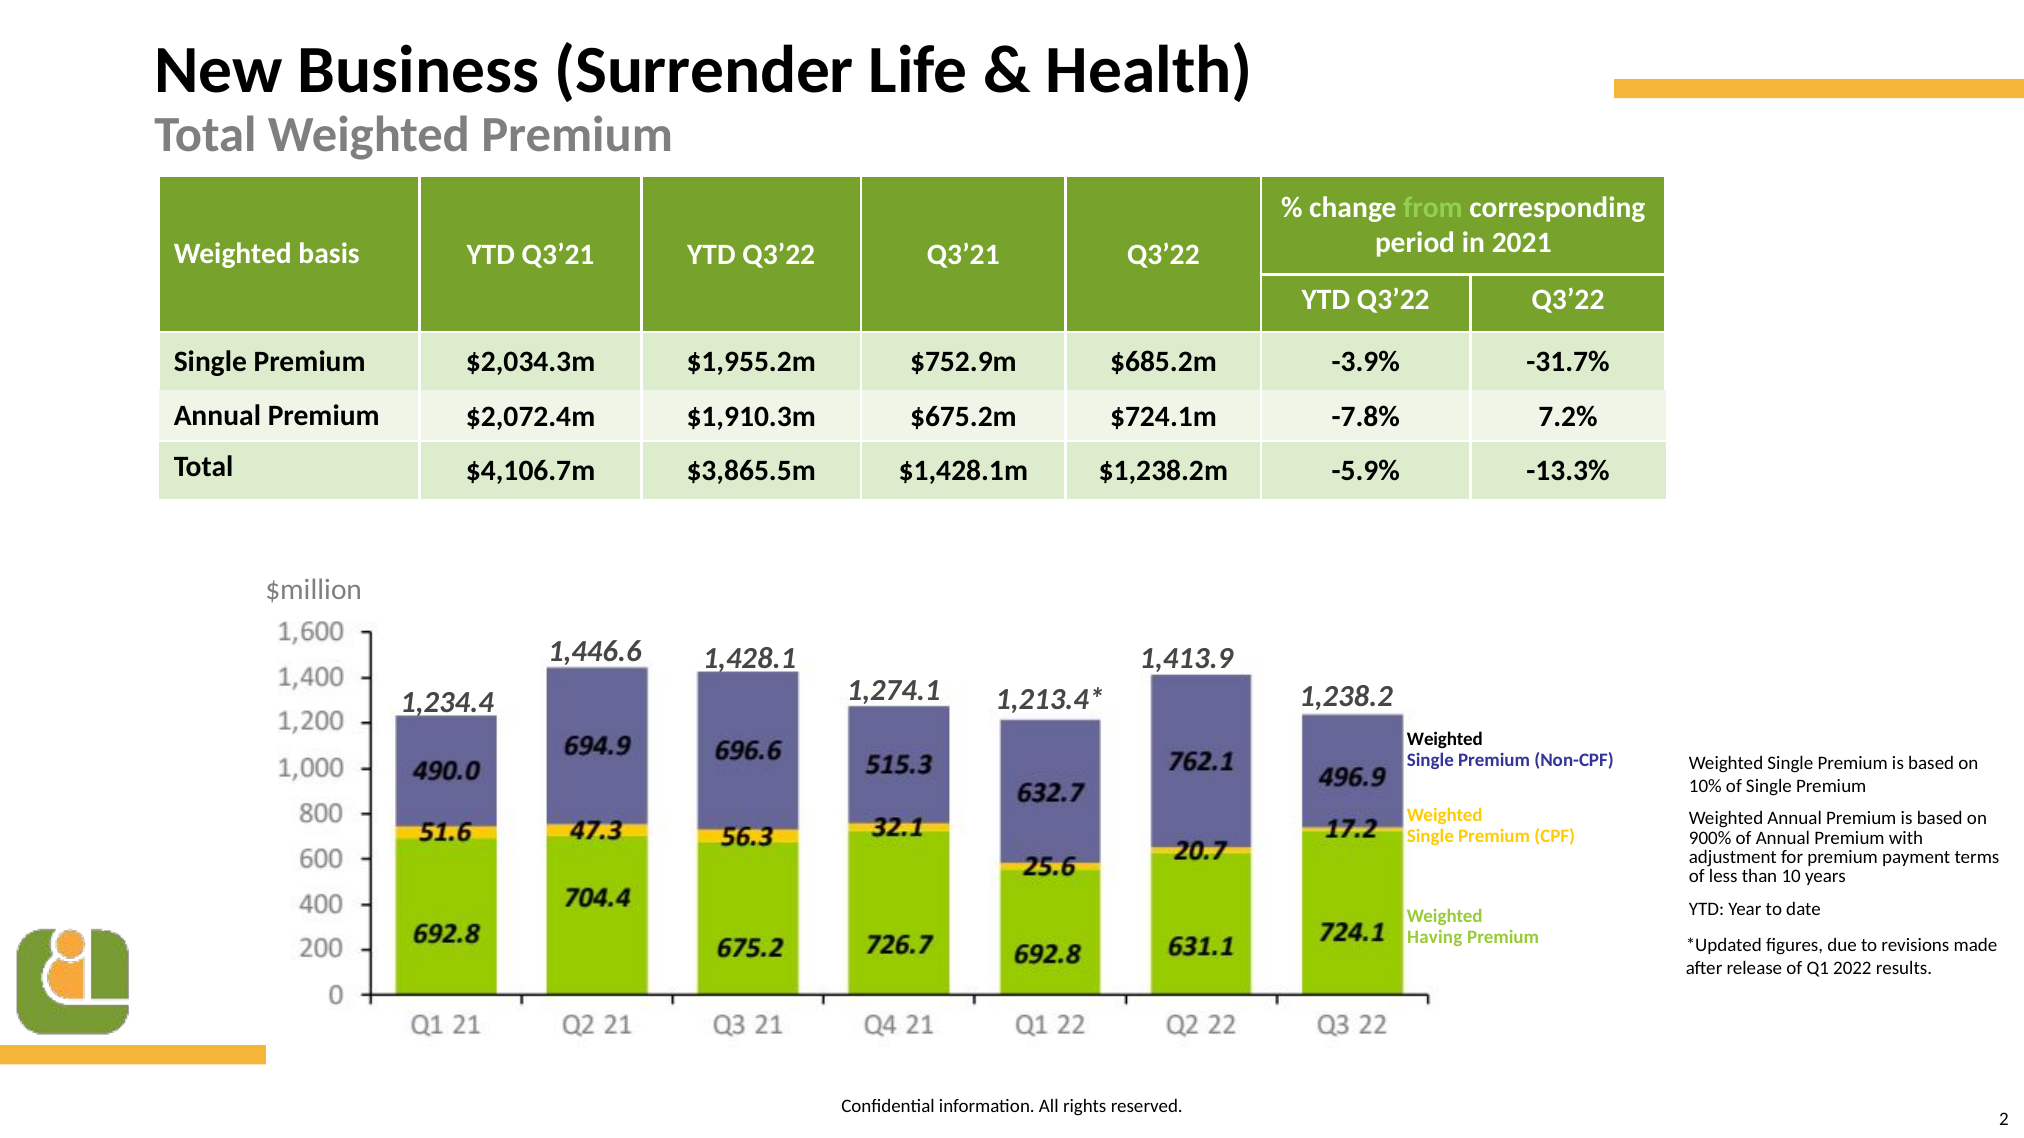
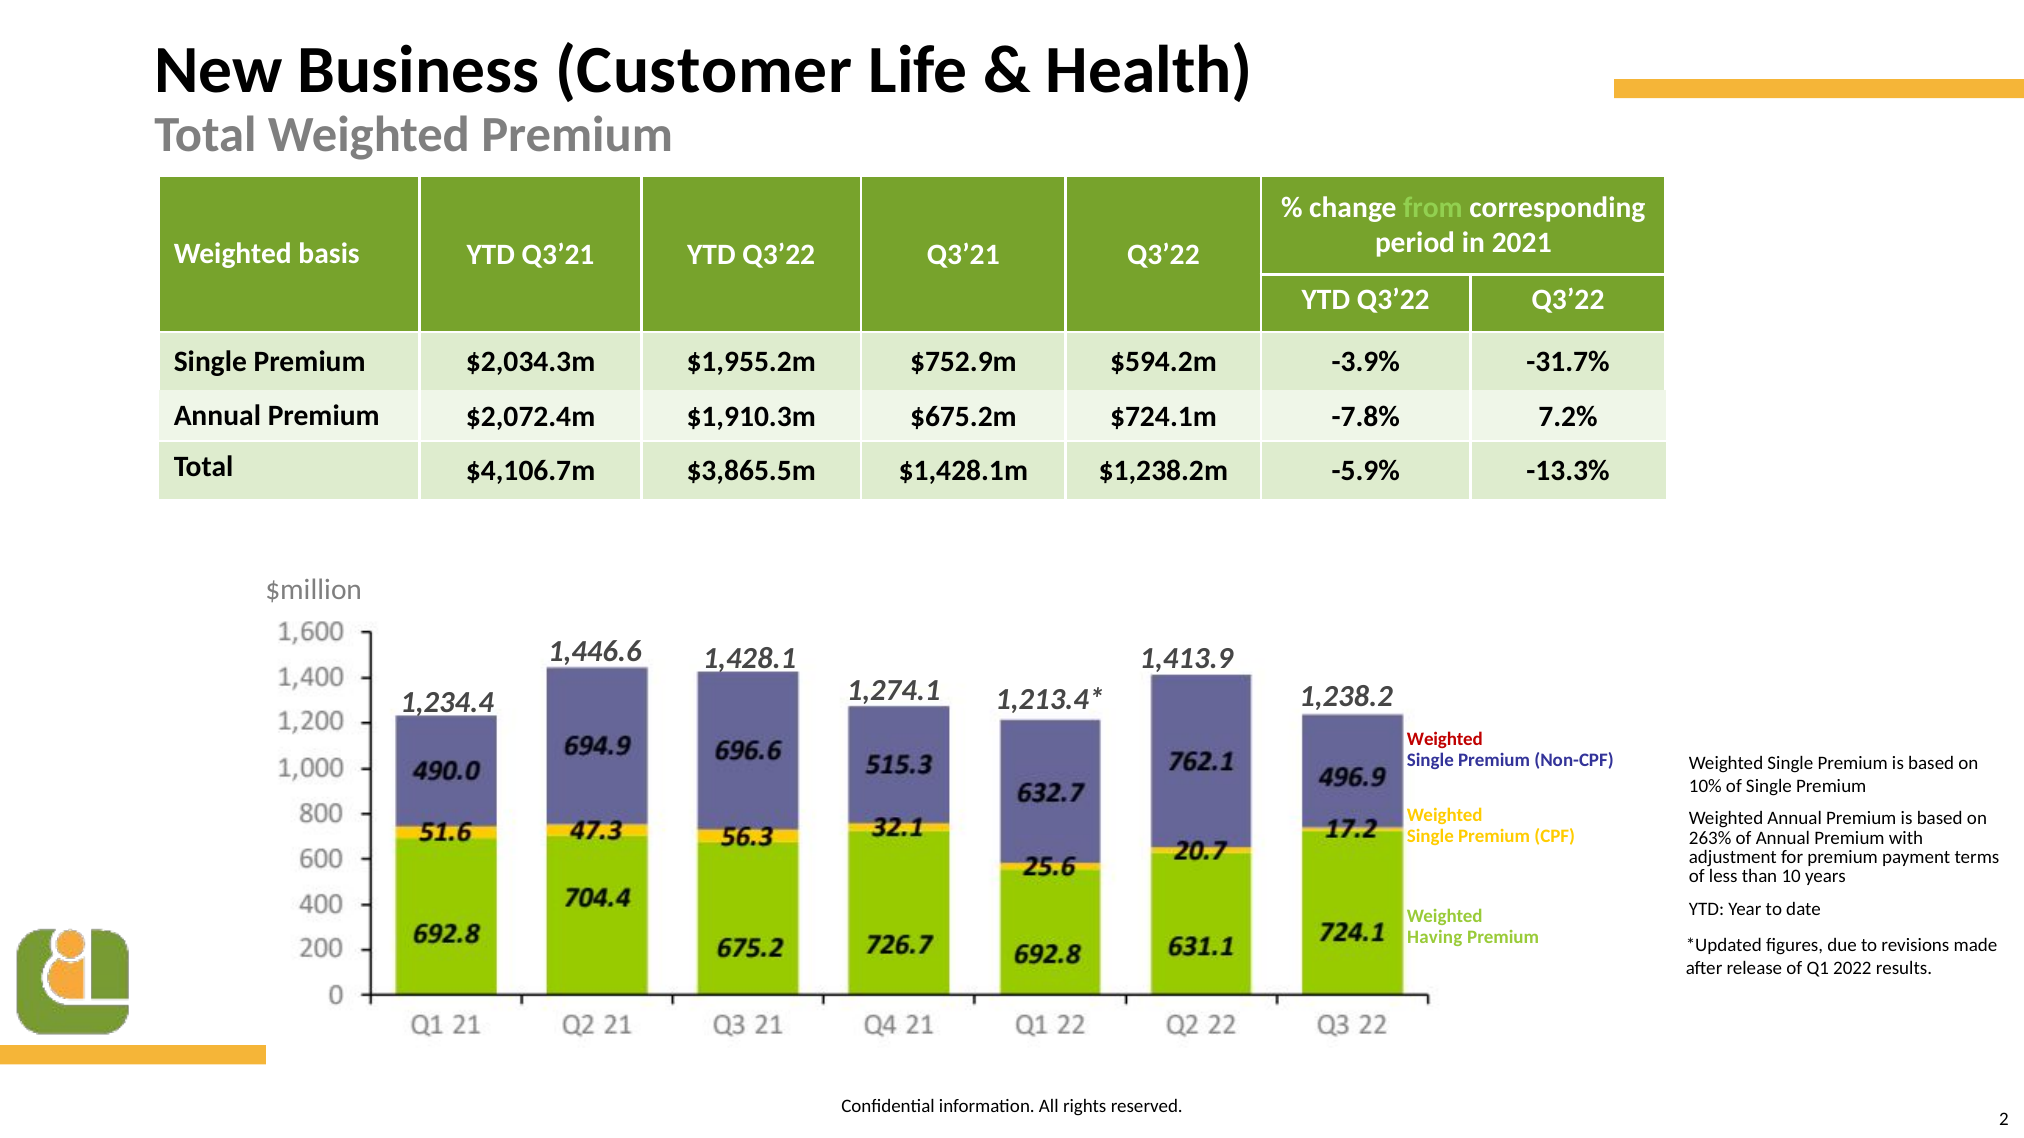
Surrender: Surrender -> Customer (704, 71)
$685.2m: $685.2m -> $594.2m (1163, 362)
Weighted colour: black -> red (1445, 739)
900%: 900% -> 263% (1710, 838)
